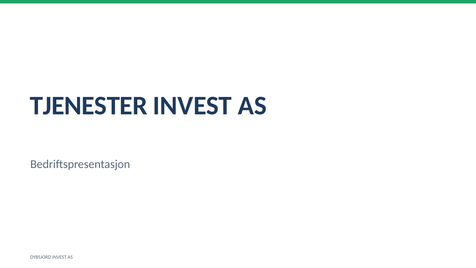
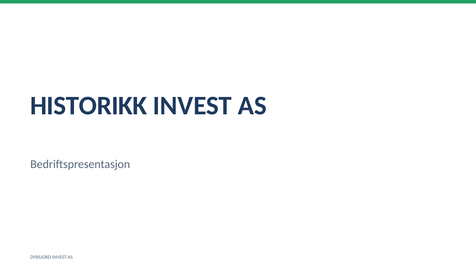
TJENESTER: TJENESTER -> HISTORIKK (89, 106)
